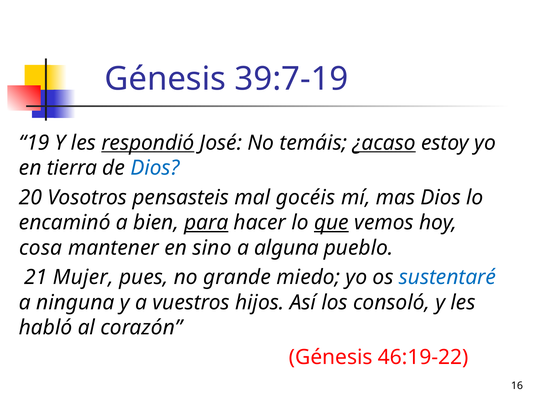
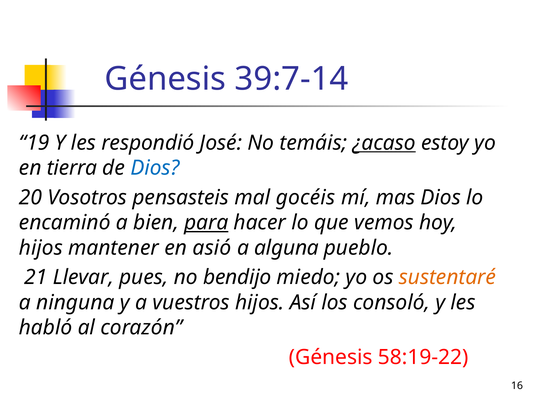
39:7-19: 39:7-19 -> 39:7-14 (292, 79)
respondió underline: present -> none (148, 143)
que underline: present -> none (331, 223)
cosa: cosa -> hijos (41, 248)
sino: sino -> asió (212, 248)
Mujer: Mujer -> Llevar (83, 277)
grande: grande -> bendijo (237, 277)
sustentaré colour: blue -> orange (447, 277)
46:19-22: 46:19-22 -> 58:19-22 (423, 357)
